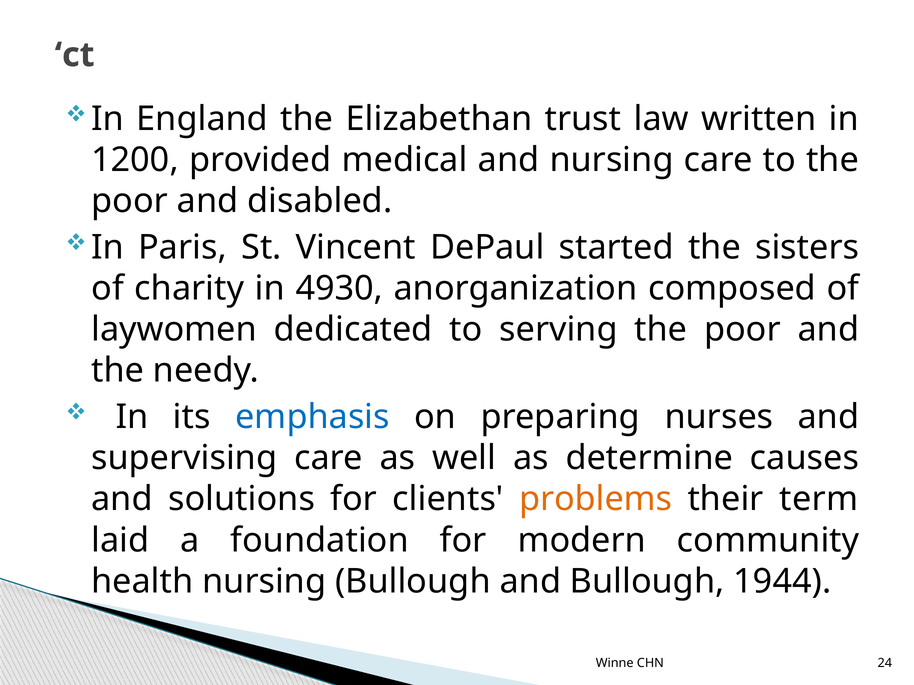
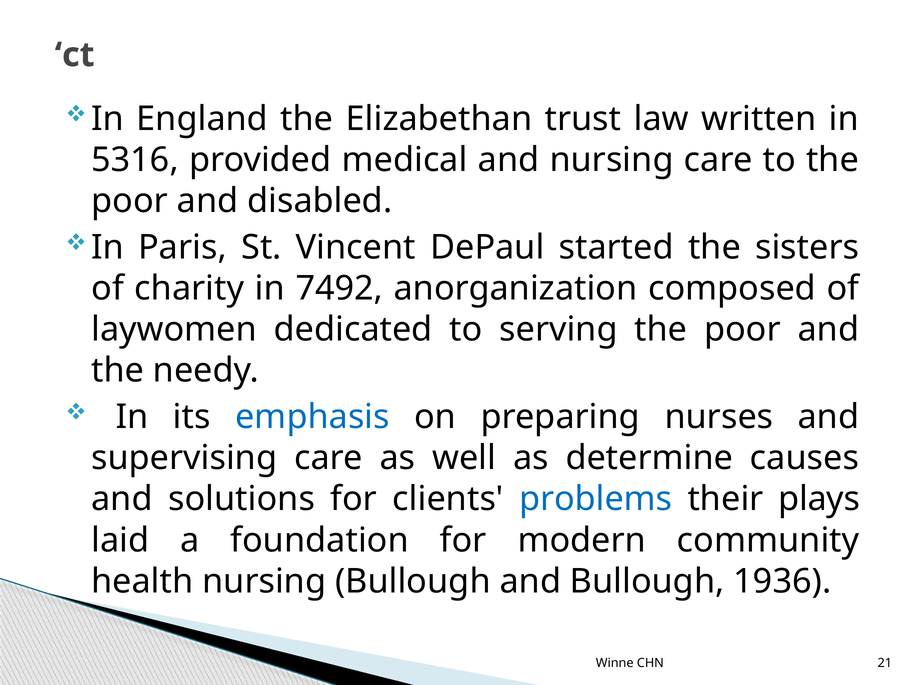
1200: 1200 -> 5316 (135, 160)
4930: 4930 -> 7492 (339, 289)
problems colour: orange -> blue (596, 500)
term: term -> plays (819, 500)
1944: 1944 -> 1936 (782, 582)
24: 24 -> 21 (885, 664)
